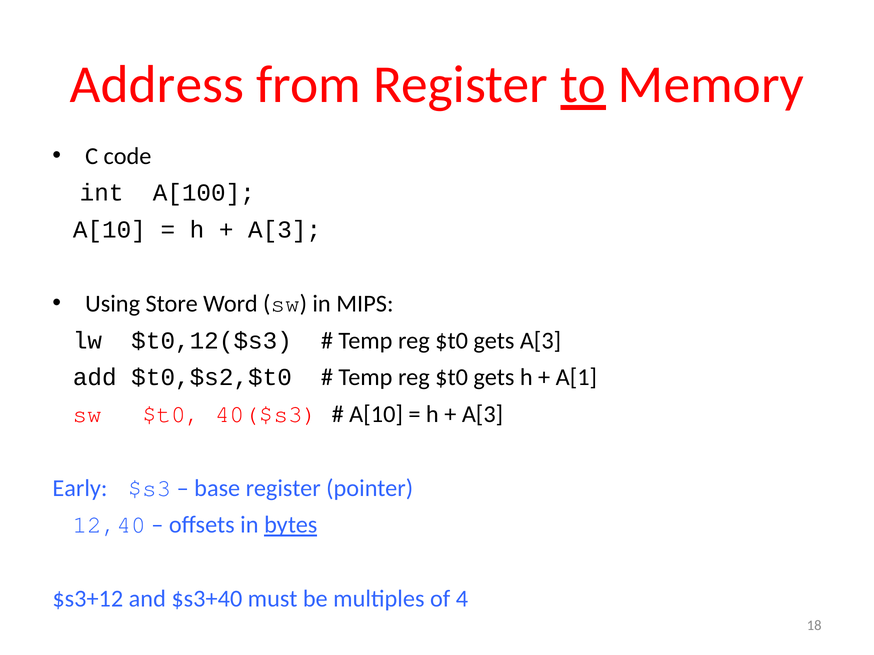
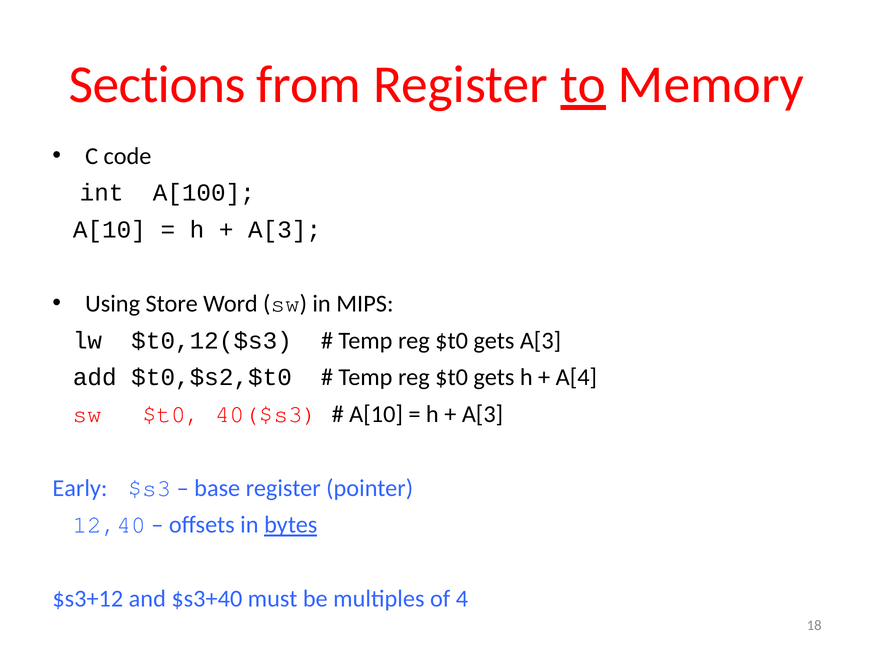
Address: Address -> Sections (157, 85)
A[1: A[1 -> A[4 (576, 378)
